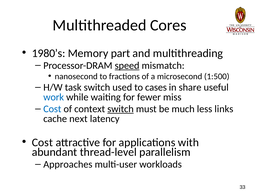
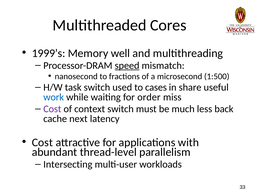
1980’s: 1980’s -> 1999’s (49, 53)
part: part -> well (120, 53)
fewer: fewer -> order (149, 97)
Cost colour: blue -> purple (52, 109)
switch underline: present -> none (121, 109)
links: links -> back (224, 109)
Approaches: Approaches -> Intersecting (68, 164)
